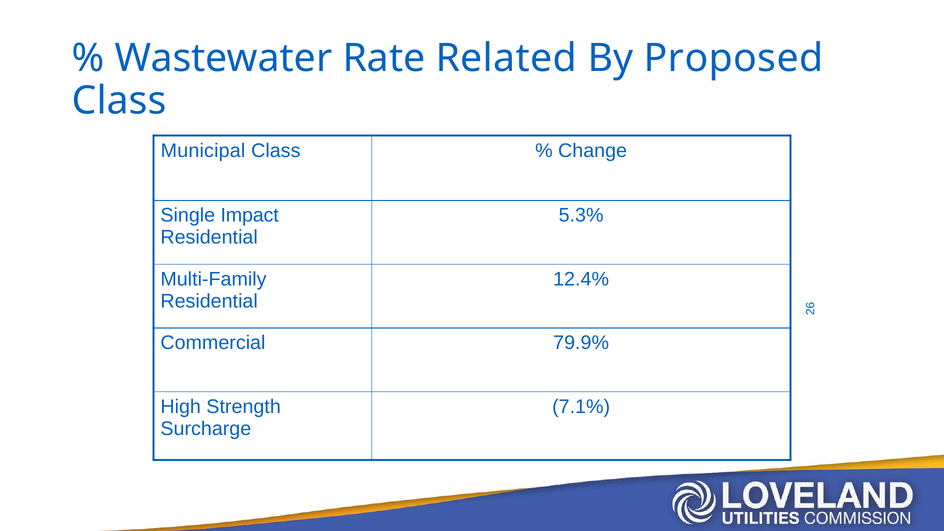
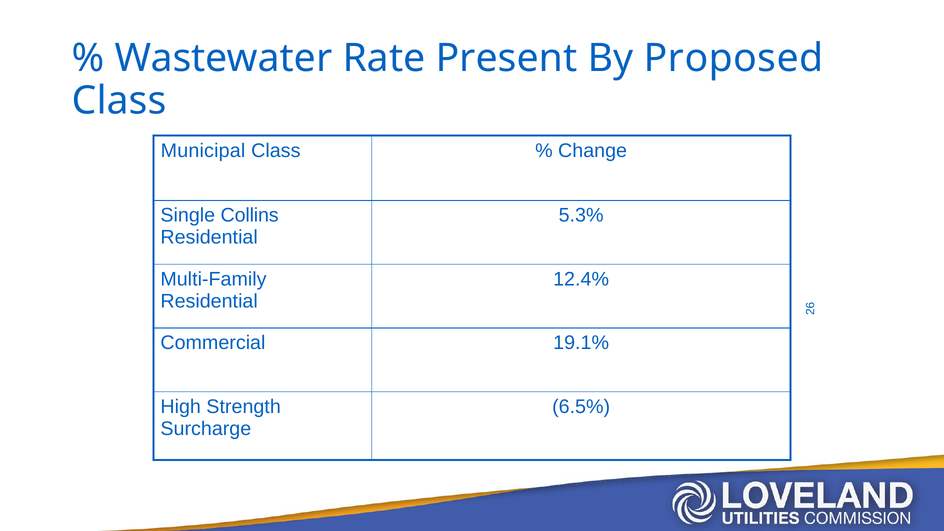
Related: Related -> Present (506, 58)
Impact: Impact -> Collins (250, 215)
79.9%: 79.9% -> 19.1% (581, 343)
7.1%: 7.1% -> 6.5% (581, 407)
